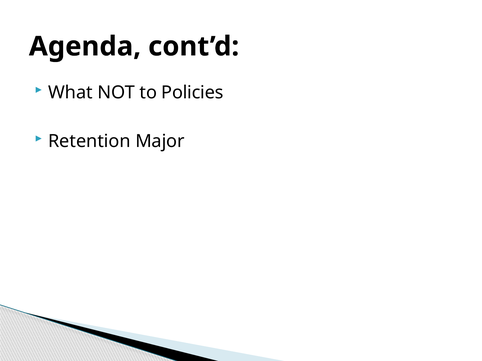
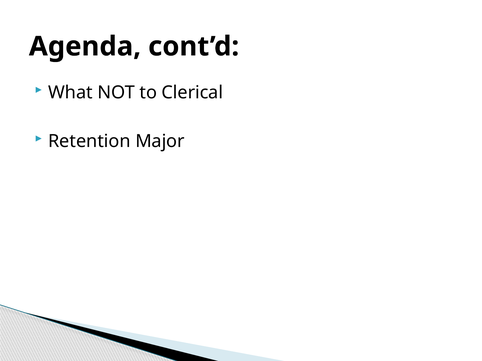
Policies: Policies -> Clerical (192, 93)
